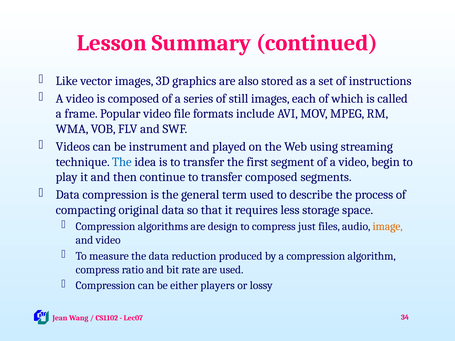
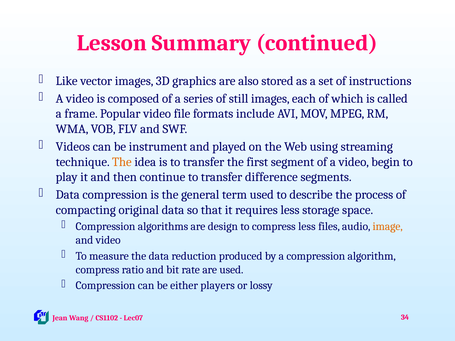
The colour: blue -> orange (122, 162)
transfer composed: composed -> difference (271, 177)
compress just: just -> less (307, 227)
